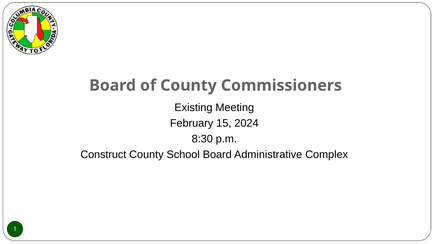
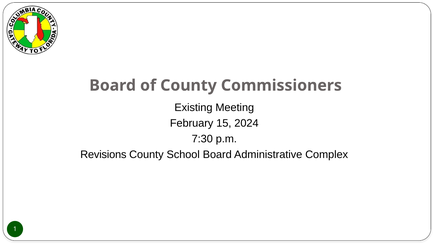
8:30: 8:30 -> 7:30 (202, 139)
Construct: Construct -> Revisions (103, 155)
